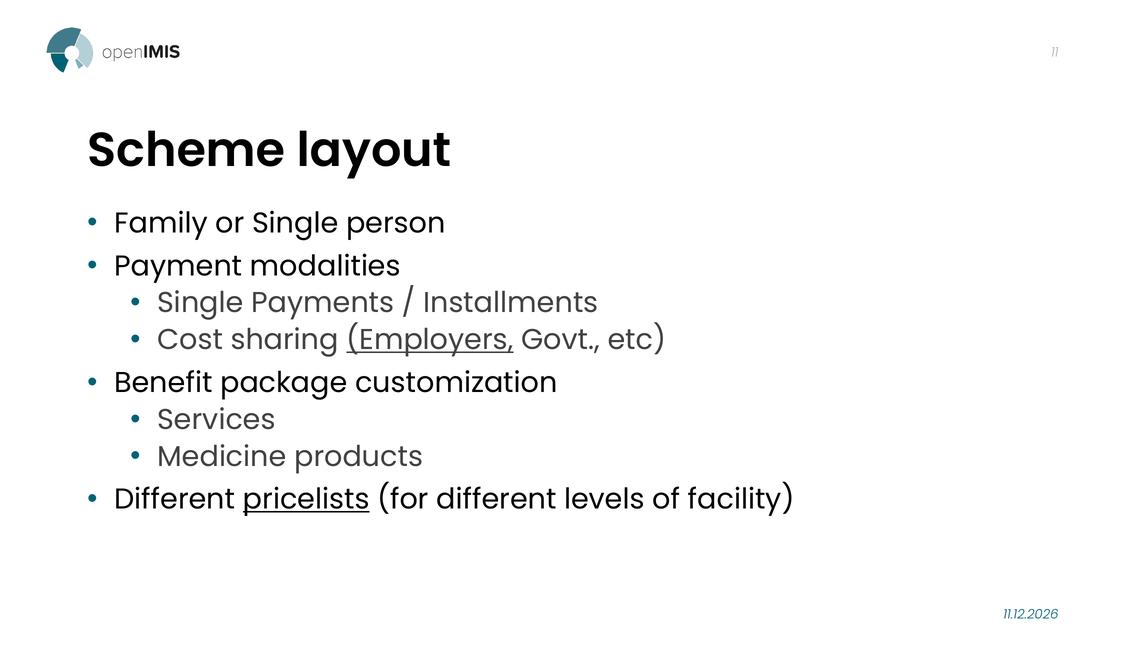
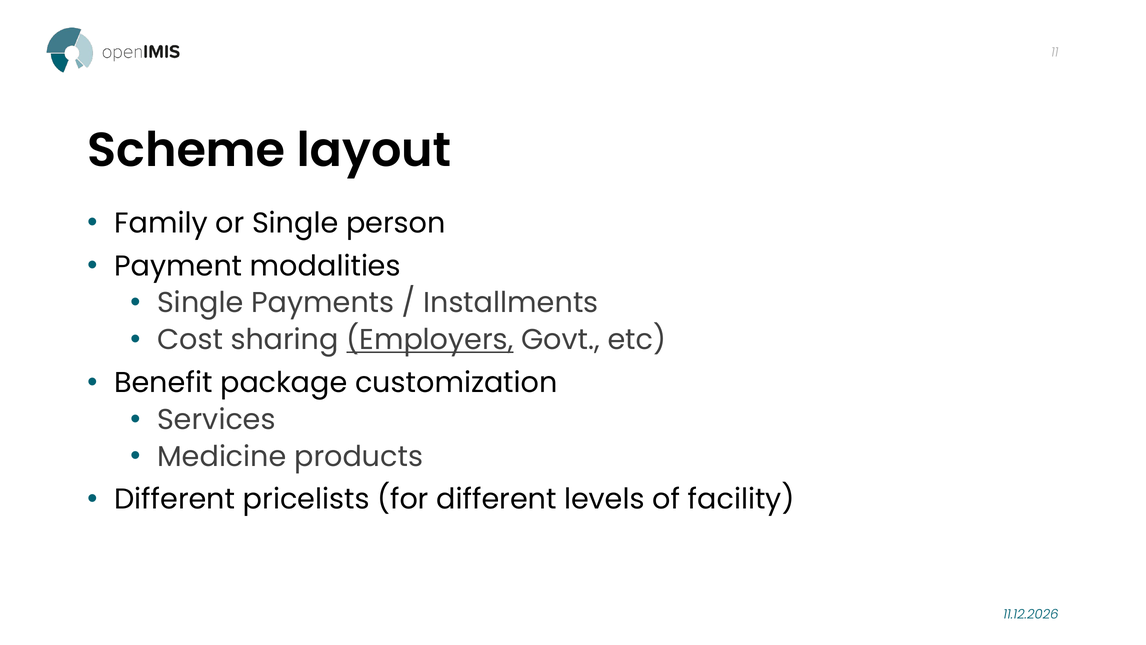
pricelists underline: present -> none (306, 499)
